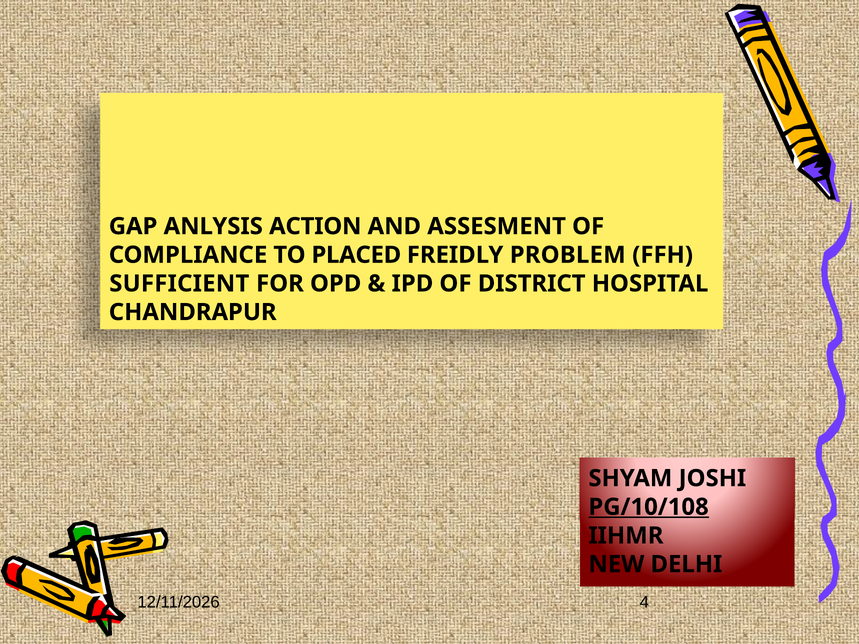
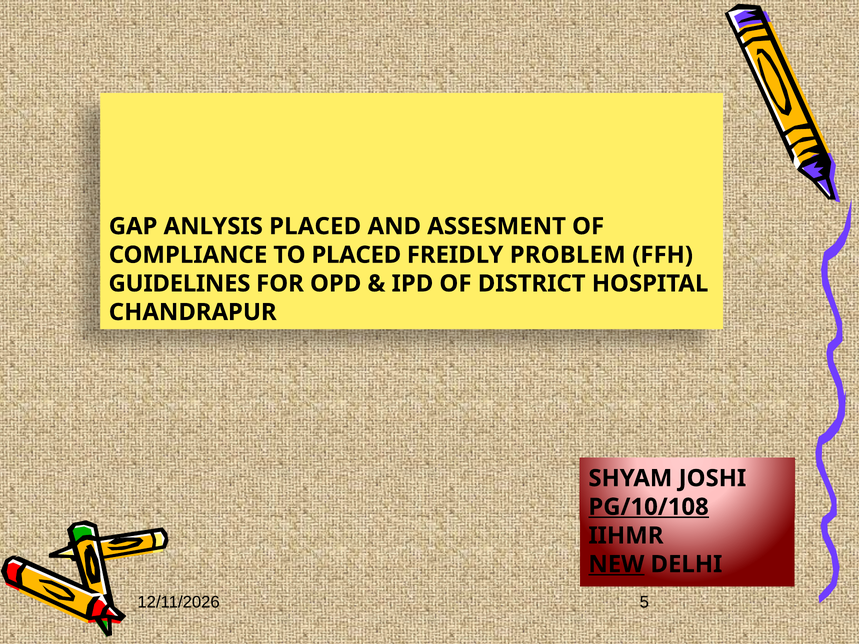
ANLYSIS ACTION: ACTION -> PLACED (315, 226)
SUFFICIENT: SUFFICIENT -> GUIDELINES (179, 284)
NEW underline: none -> present (616, 565)
4: 4 -> 5 (644, 602)
